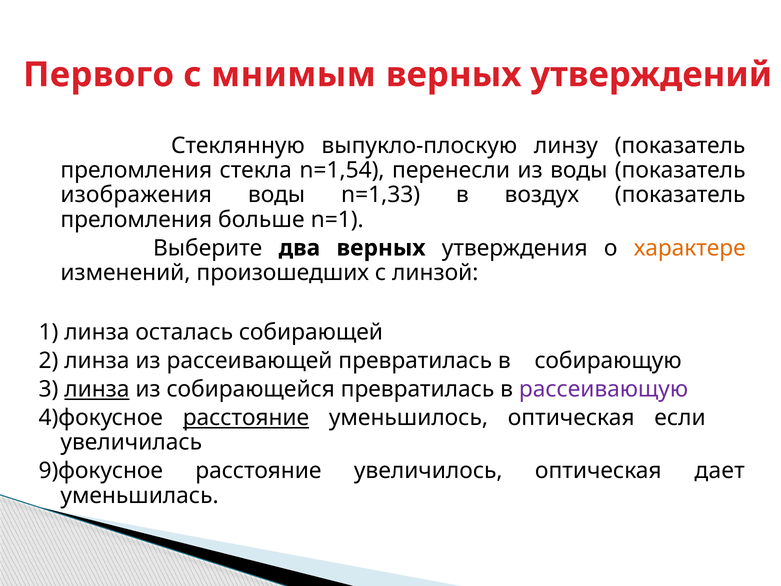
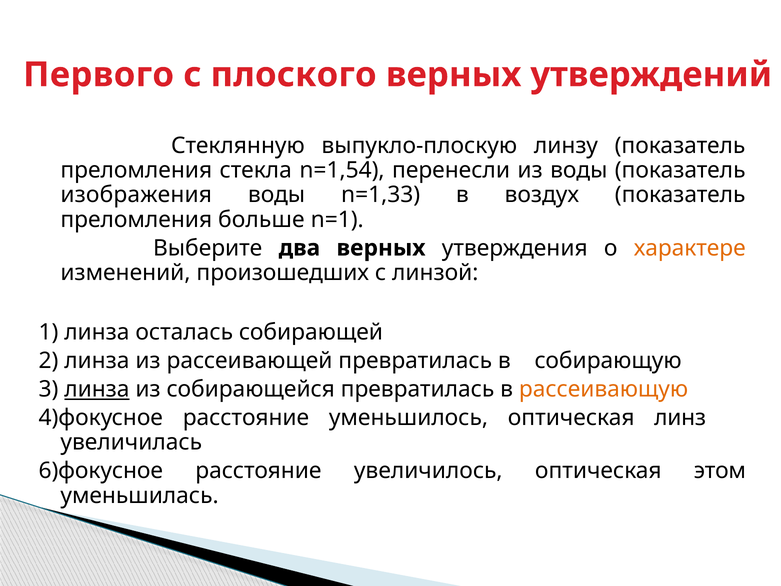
мнимым: мнимым -> плоского (294, 75)
рассеивающую colour: purple -> orange (604, 389)
расстояние underline: present -> none (246, 418)
если: если -> линз (680, 418)
9)фокусное: 9)фокусное -> 6)фокусное (101, 471)
дает: дает -> этом (720, 471)
